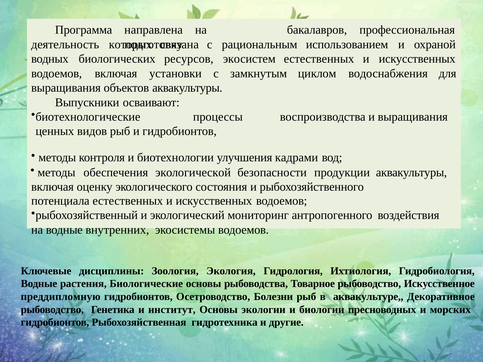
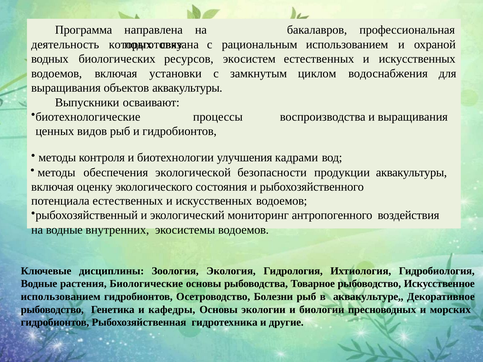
преддипломную: преддипломную -> использованием (61, 297)
институт: институт -> кафедры (172, 310)
